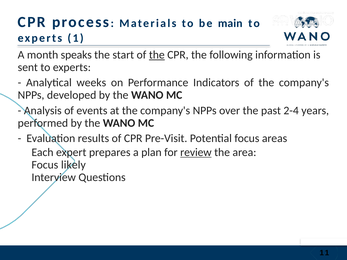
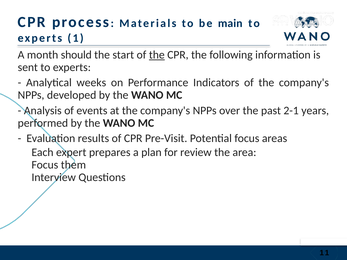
speaks: speaks -> should (76, 55)
2-4: 2-4 -> 2-1 (291, 111)
review underline: present -> none (196, 152)
likely: likely -> them (73, 165)
